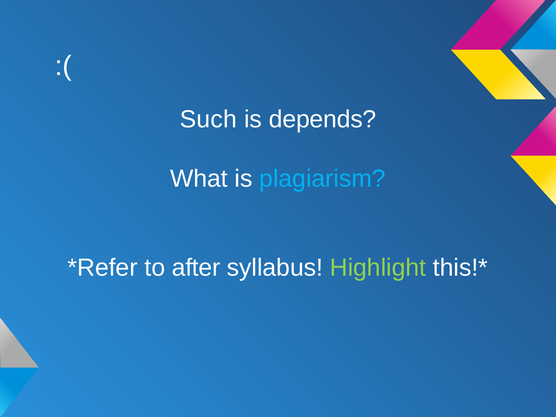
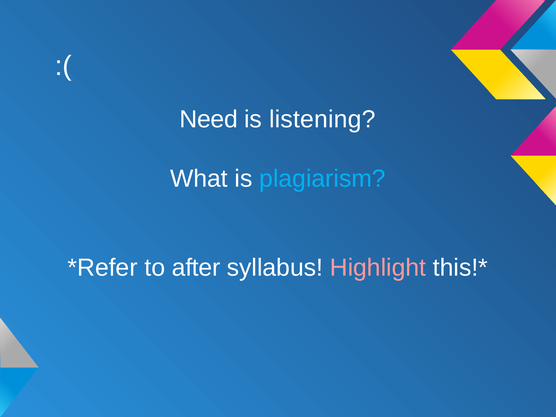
Such: Such -> Need (209, 119)
depends: depends -> listening (322, 119)
Highlight colour: light green -> pink (378, 268)
